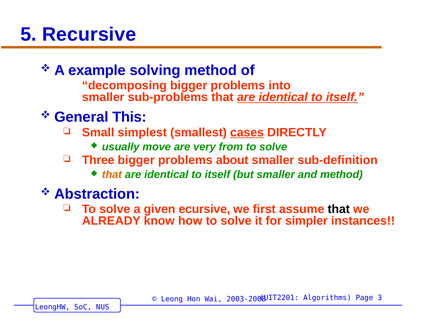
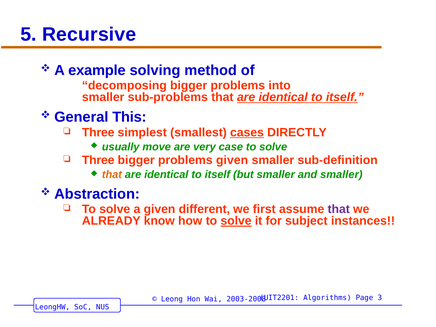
Small: Small -> Three (98, 132)
from: from -> case (231, 147)
problems about: about -> given (232, 160)
and method: method -> smaller (341, 175)
ecursive: ecursive -> different (204, 209)
that colour: black -> purple (339, 209)
solve underline: none -> present (236, 221)
simpler: simpler -> subject (306, 221)
